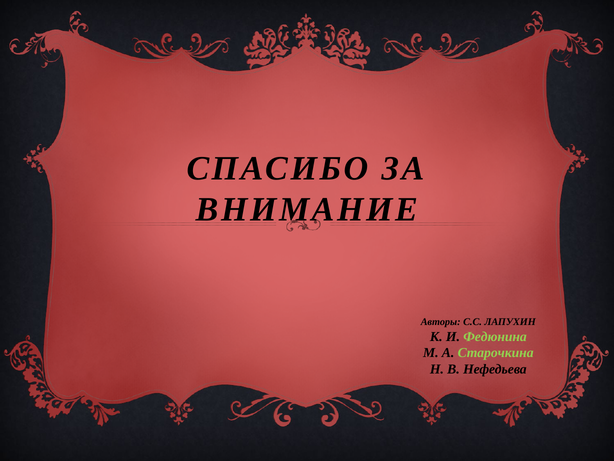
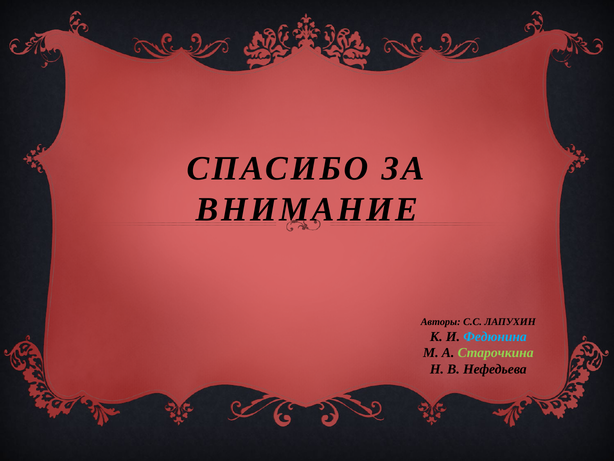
Федюнина colour: light green -> light blue (495, 336)
